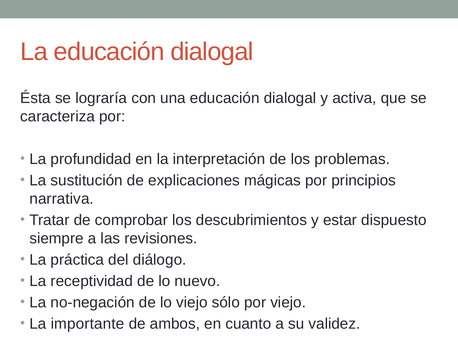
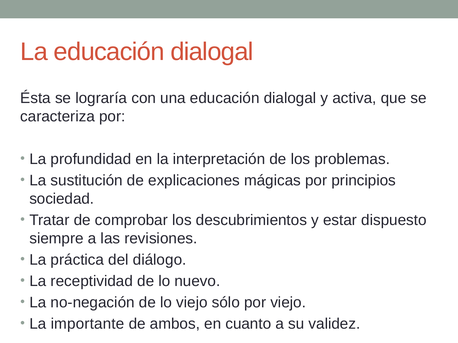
narrativa: narrativa -> sociedad (62, 199)
